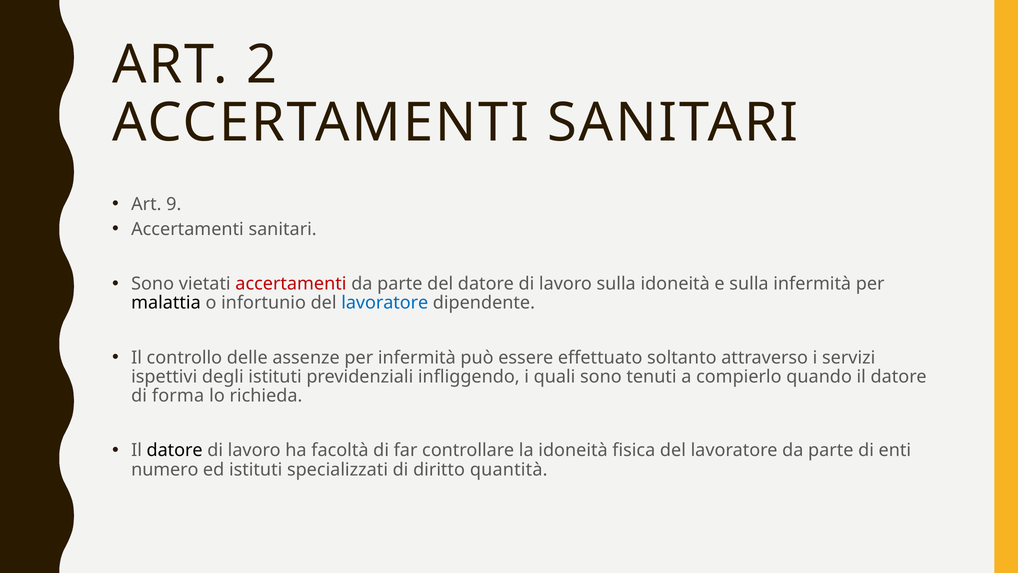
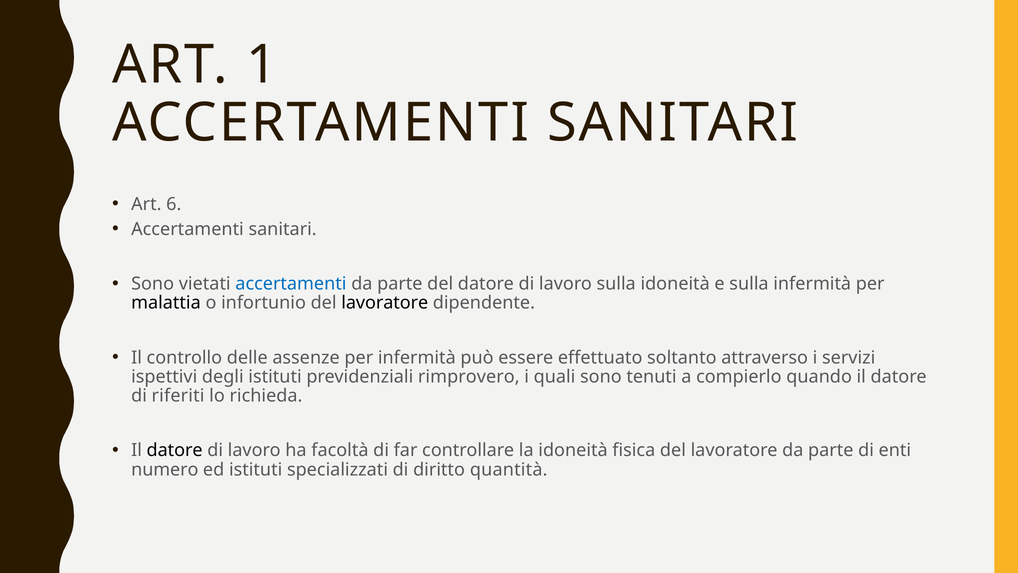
2: 2 -> 1 (262, 65)
9: 9 -> 6 (174, 204)
accertamenti colour: red -> blue (291, 284)
lavoratore colour: blue -> black (385, 303)
infliggendo: infliggendo -> rimprovero (469, 377)
forma: forma -> riferiti (178, 396)
